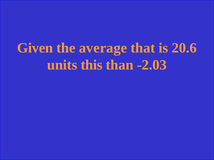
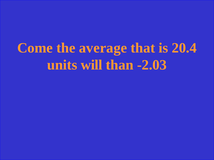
Given: Given -> Come (35, 48)
20.6: 20.6 -> 20.4 (184, 48)
this: this -> will (92, 65)
